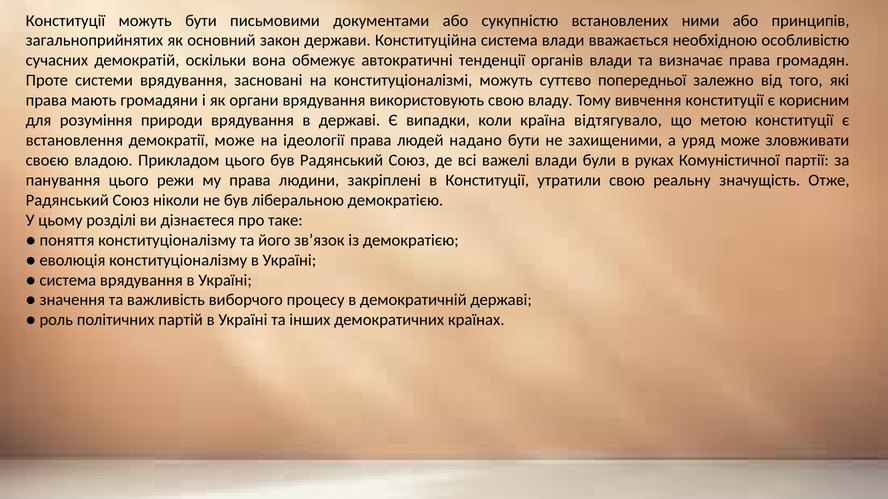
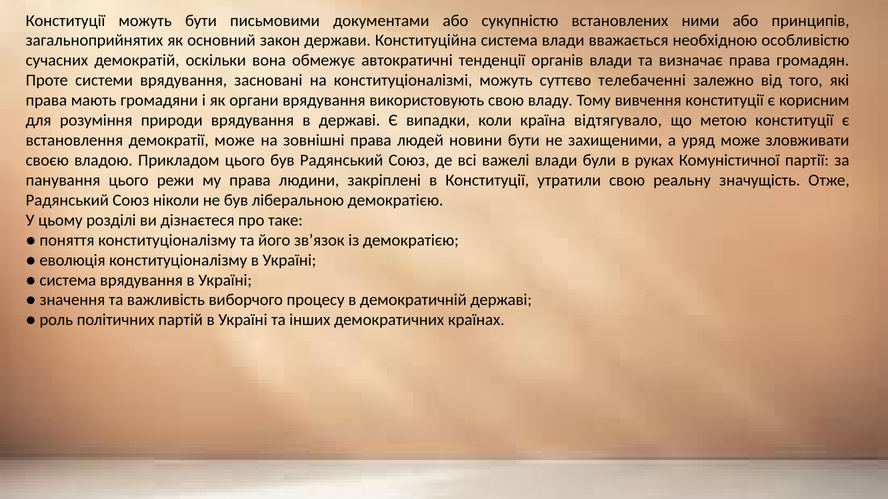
попередньої: попередньої -> телебаченні (642, 81)
ідеології: ідеології -> зовнішні (314, 140)
надано: надано -> новини (476, 140)
